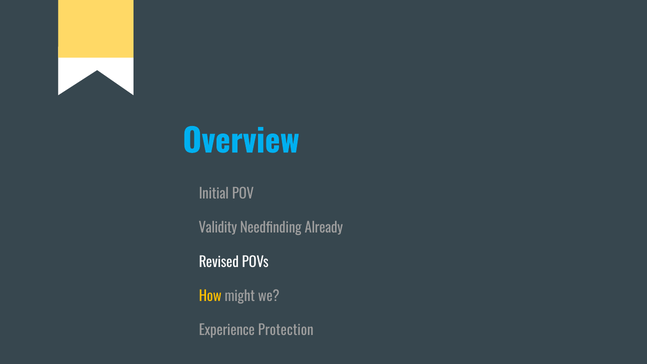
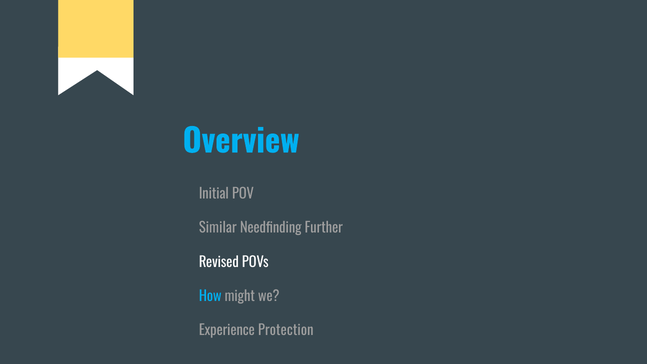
Validity: Validity -> Similar (218, 228)
Already: Already -> Further (324, 228)
How colour: yellow -> light blue (210, 297)
